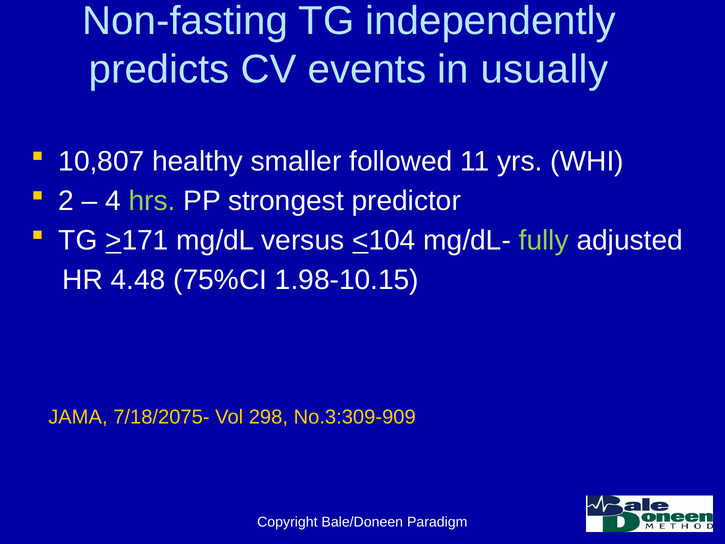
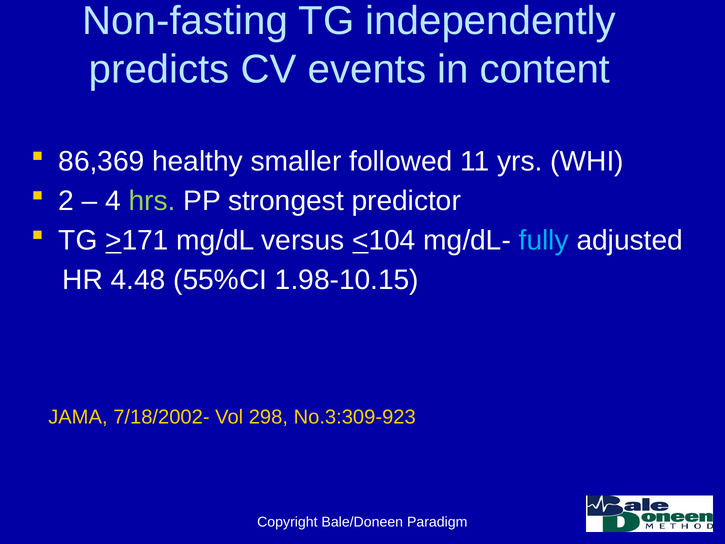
usually: usually -> content (545, 69)
10,807: 10,807 -> 86,369 (101, 161)
fully colour: light green -> light blue (544, 240)
75%CI: 75%CI -> 55%CI (220, 280)
7/18/2075-: 7/18/2075- -> 7/18/2002- (161, 417)
No.3:309-909: No.3:309-909 -> No.3:309-923 (355, 417)
